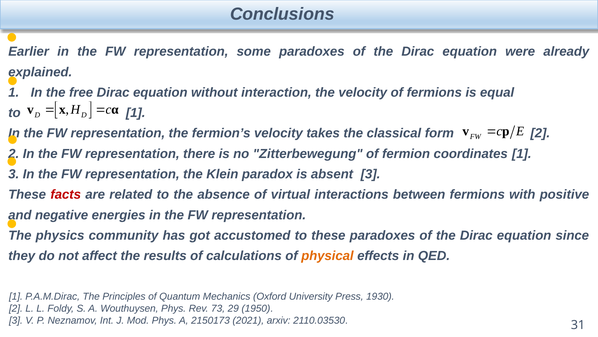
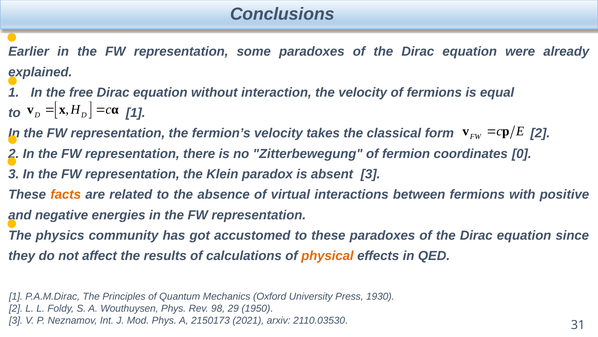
coordinates 1: 1 -> 0 (522, 153)
facts colour: red -> orange (66, 194)
73: 73 -> 98 (218, 308)
